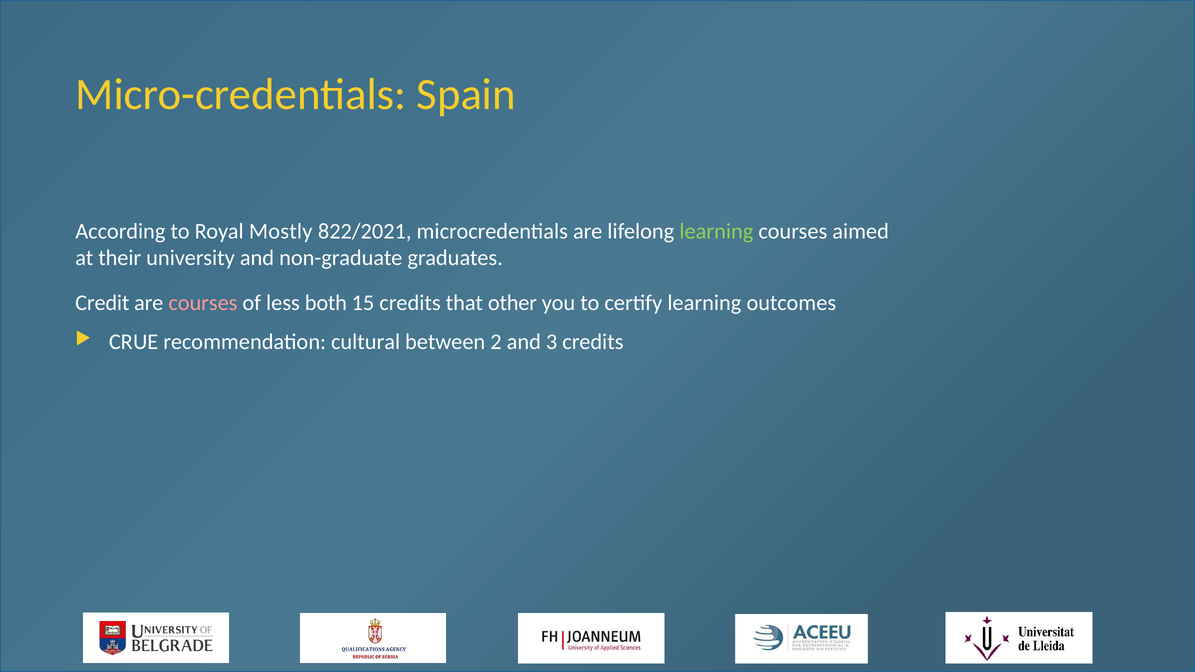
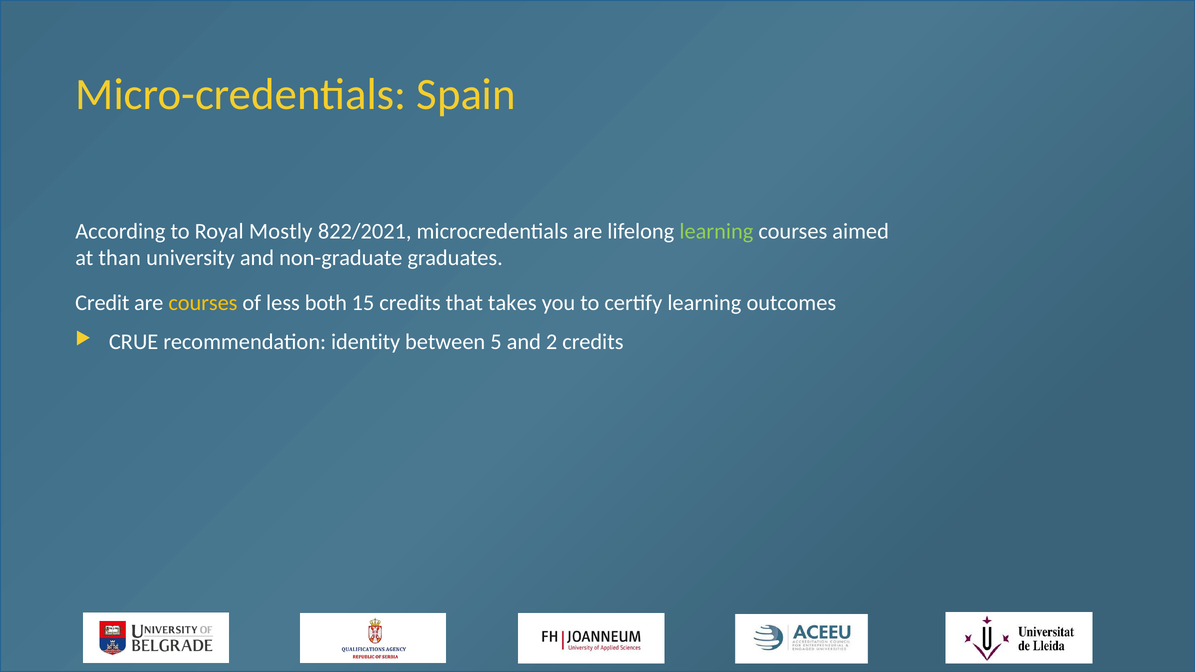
their: their -> than (120, 258)
courses colour: pink -> yellow (203, 303)
other: other -> takes (512, 303)
cultural: cultural -> identity (366, 342)
2: 2 -> 5 (496, 342)
3: 3 -> 2 (552, 342)
